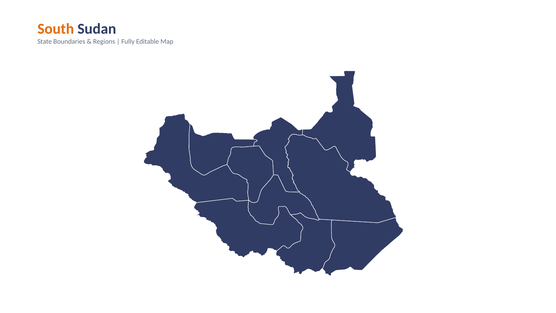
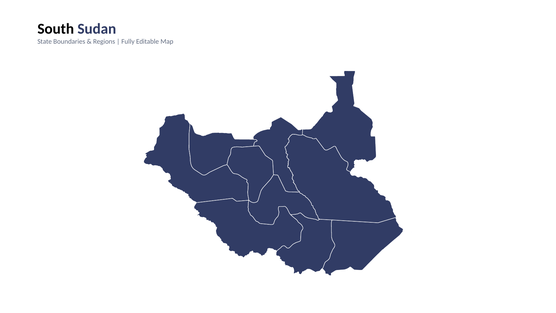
South colour: orange -> black (56, 29)
